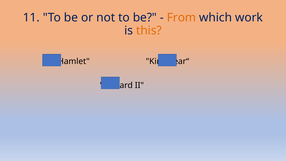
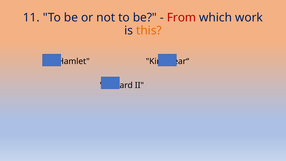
From colour: orange -> red (181, 18)
